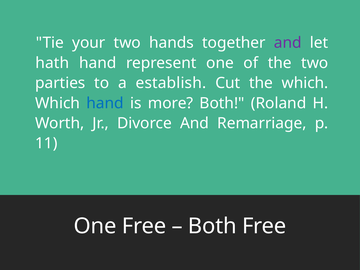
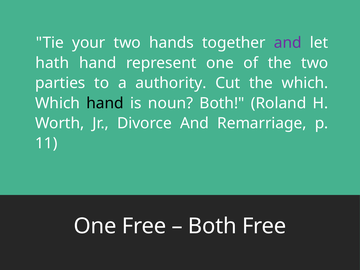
establish: establish -> authority (171, 83)
hand colour: blue -> black (105, 103)
more: more -> noun (170, 103)
